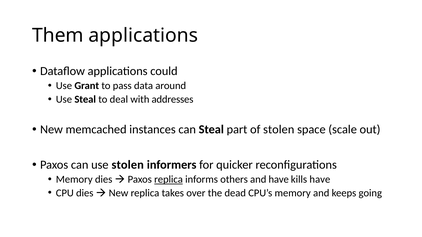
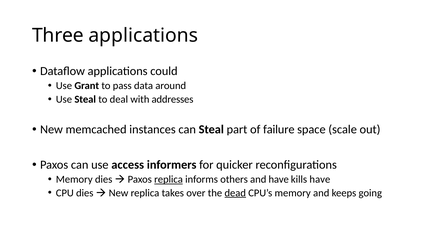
Them: Them -> Three (58, 35)
of stolen: stolen -> failure (279, 130)
use stolen: stolen -> access (128, 165)
dead underline: none -> present (235, 193)
